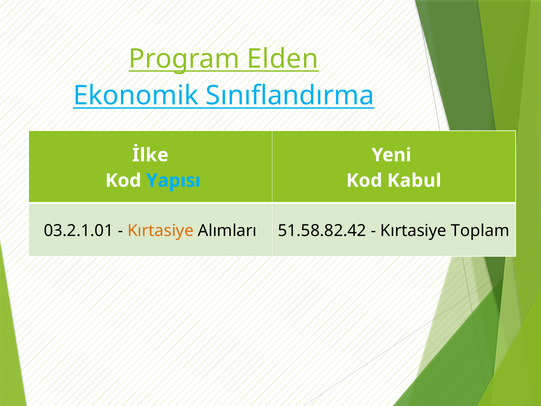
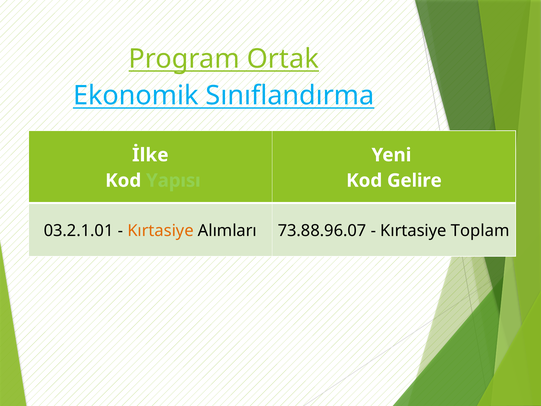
Elden: Elden -> Ortak (283, 59)
Yapısı colour: light blue -> light green (173, 180)
Kabul: Kabul -> Gelire (414, 180)
51.58.82.42: 51.58.82.42 -> 73.88.96.07 (322, 230)
